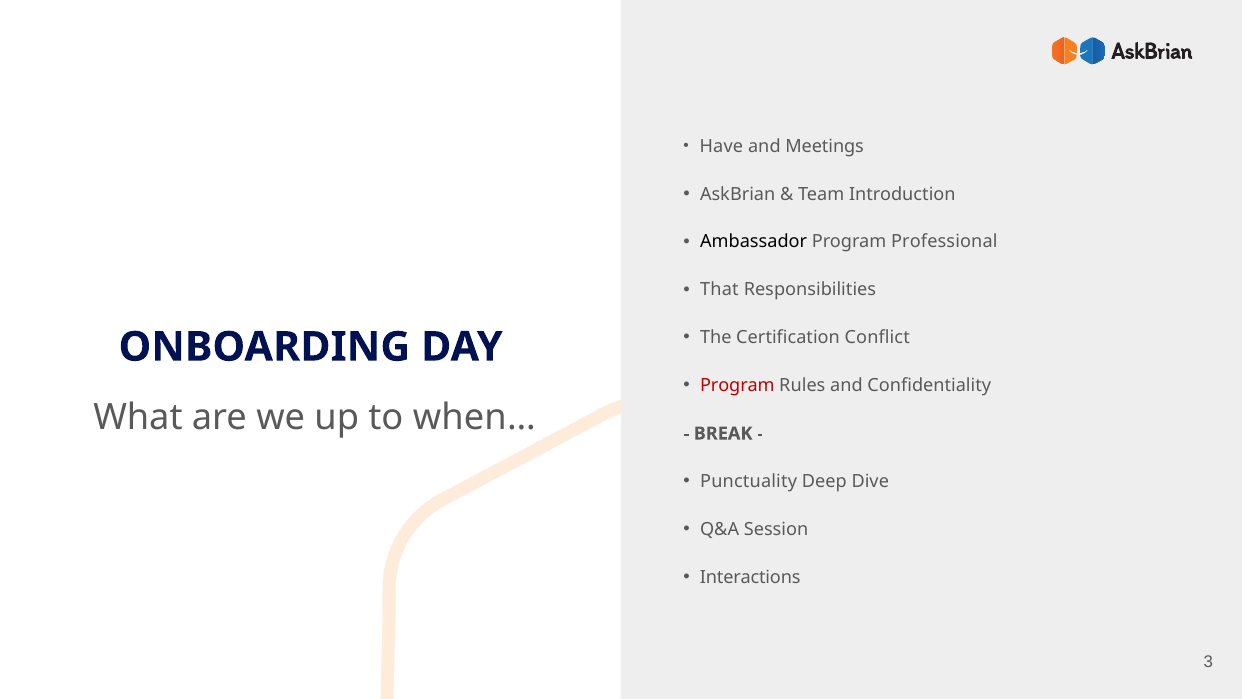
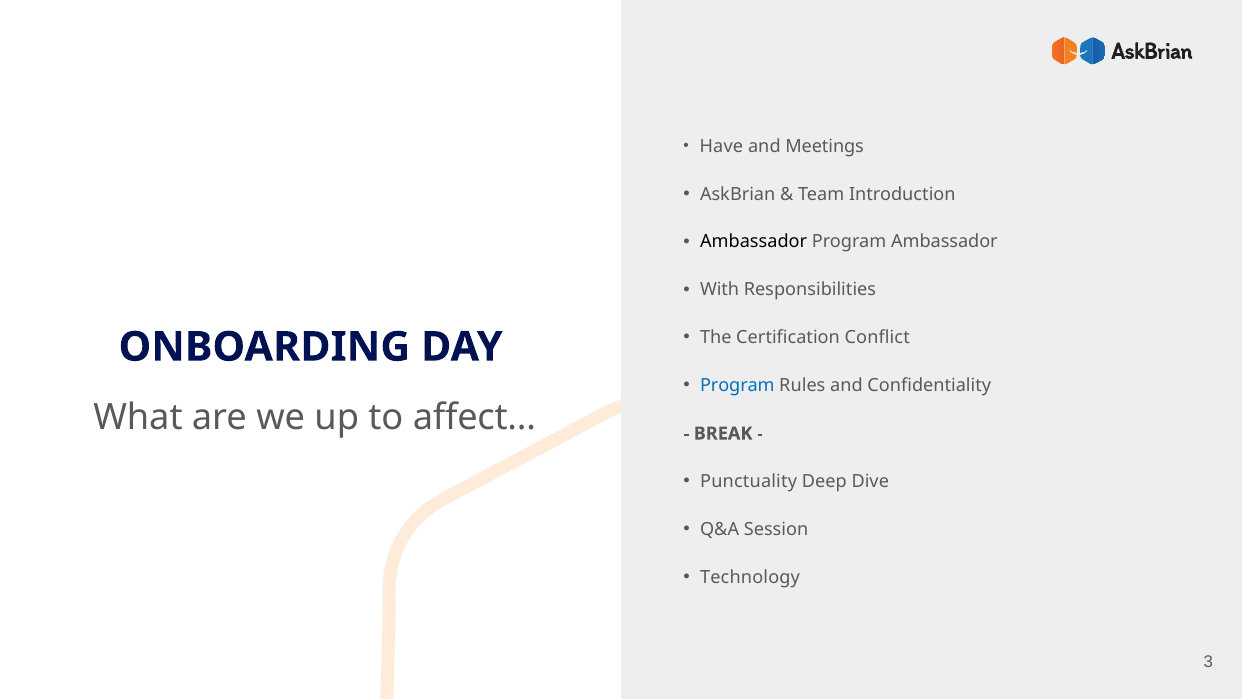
Program Professional: Professional -> Ambassador (944, 242)
That: That -> With (720, 290)
Program colour: red -> blue (737, 385)
when…: when… -> affect… (474, 417)
Interactions: Interactions -> Technology (750, 577)
